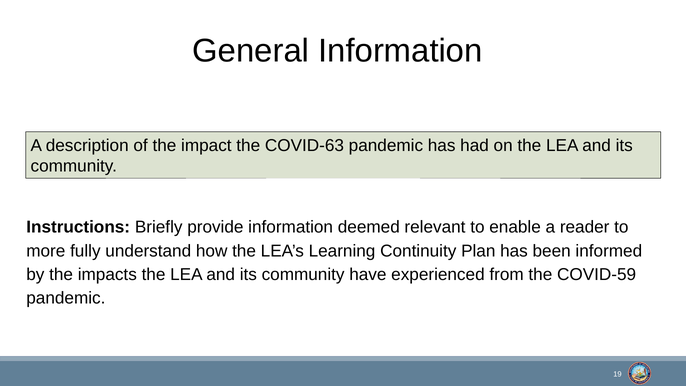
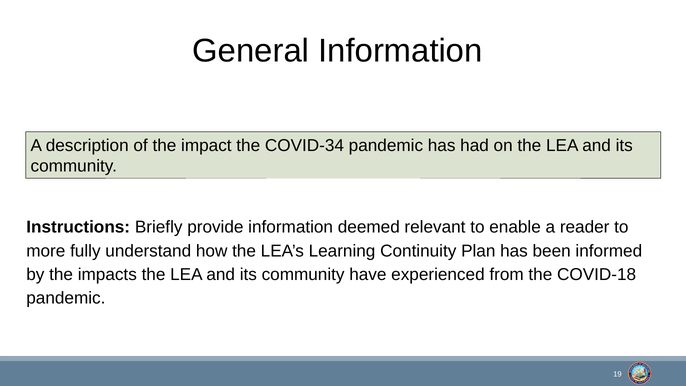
COVID-63: COVID-63 -> COVID-34 (304, 146)
COVID-59: COVID-59 -> COVID-18 (597, 274)
